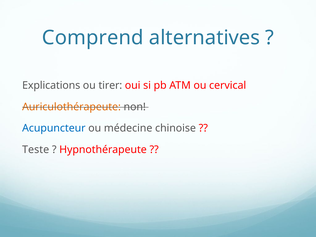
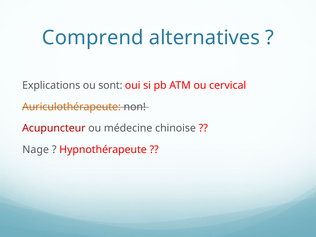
tirer: tirer -> sont (110, 85)
Acupuncteur colour: blue -> red (54, 128)
Teste: Teste -> Nage (36, 150)
